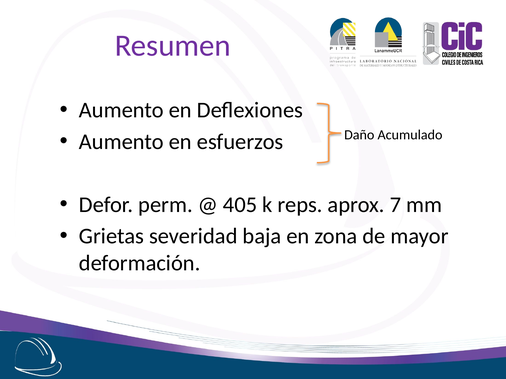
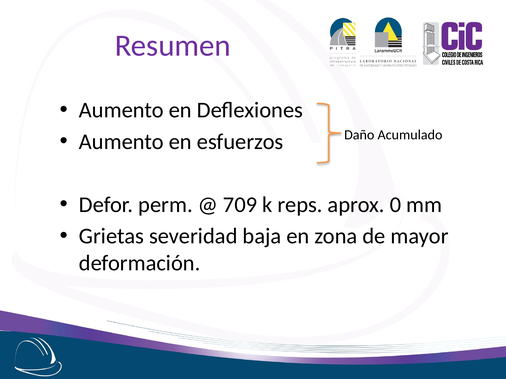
405: 405 -> 709 (240, 205)
7: 7 -> 0 (395, 205)
